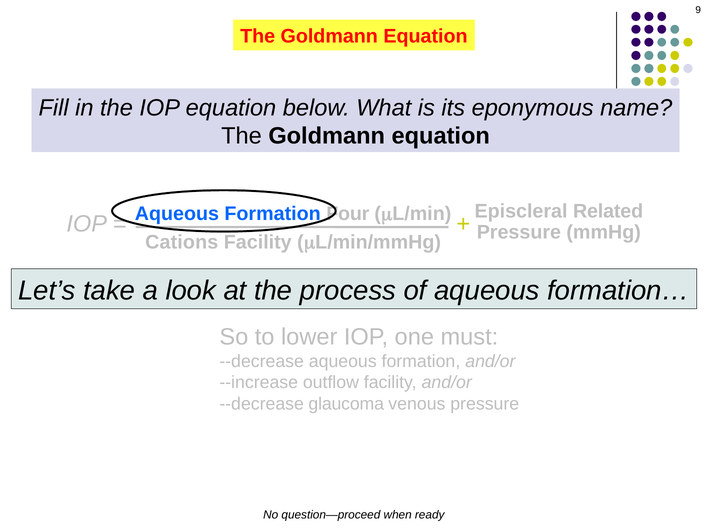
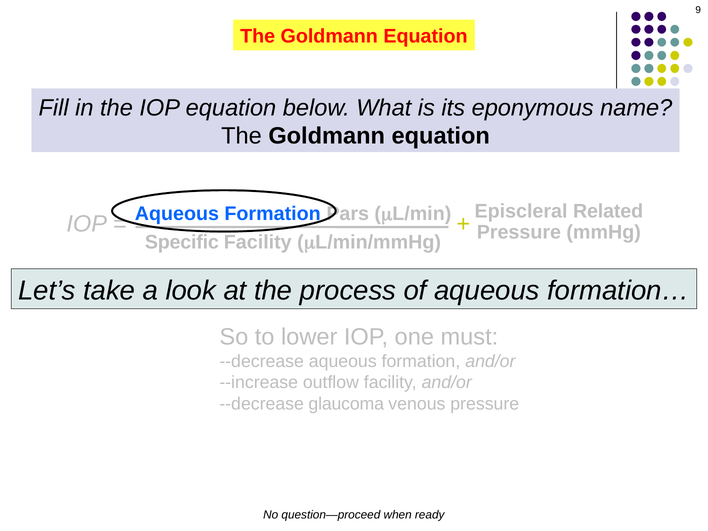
Four: Four -> Pars (348, 214)
Cations: Cations -> Specific (182, 242)
